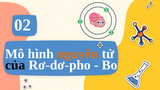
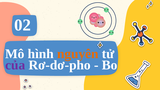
của colour: black -> purple (15, 65)
